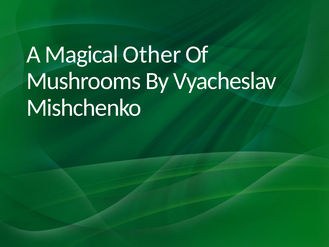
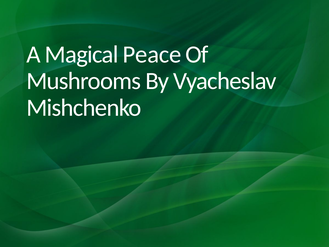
Other: Other -> Peace (152, 54)
